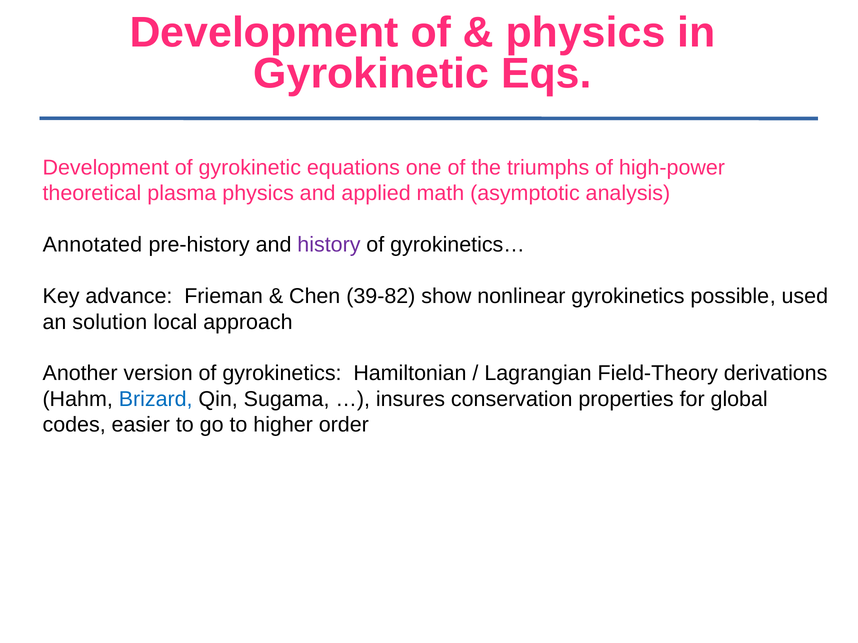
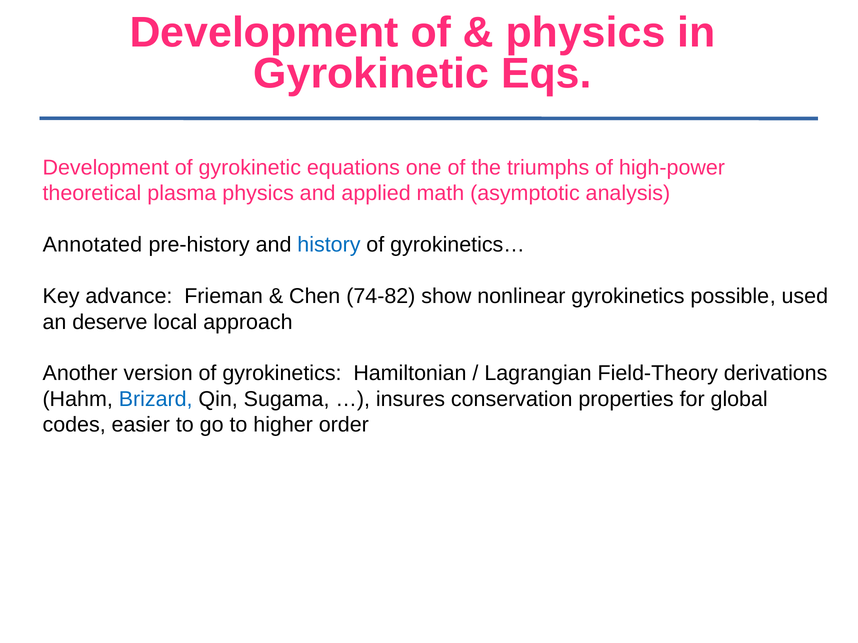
history colour: purple -> blue (329, 245)
39-82: 39-82 -> 74-82 (381, 296)
solution: solution -> deserve (110, 322)
